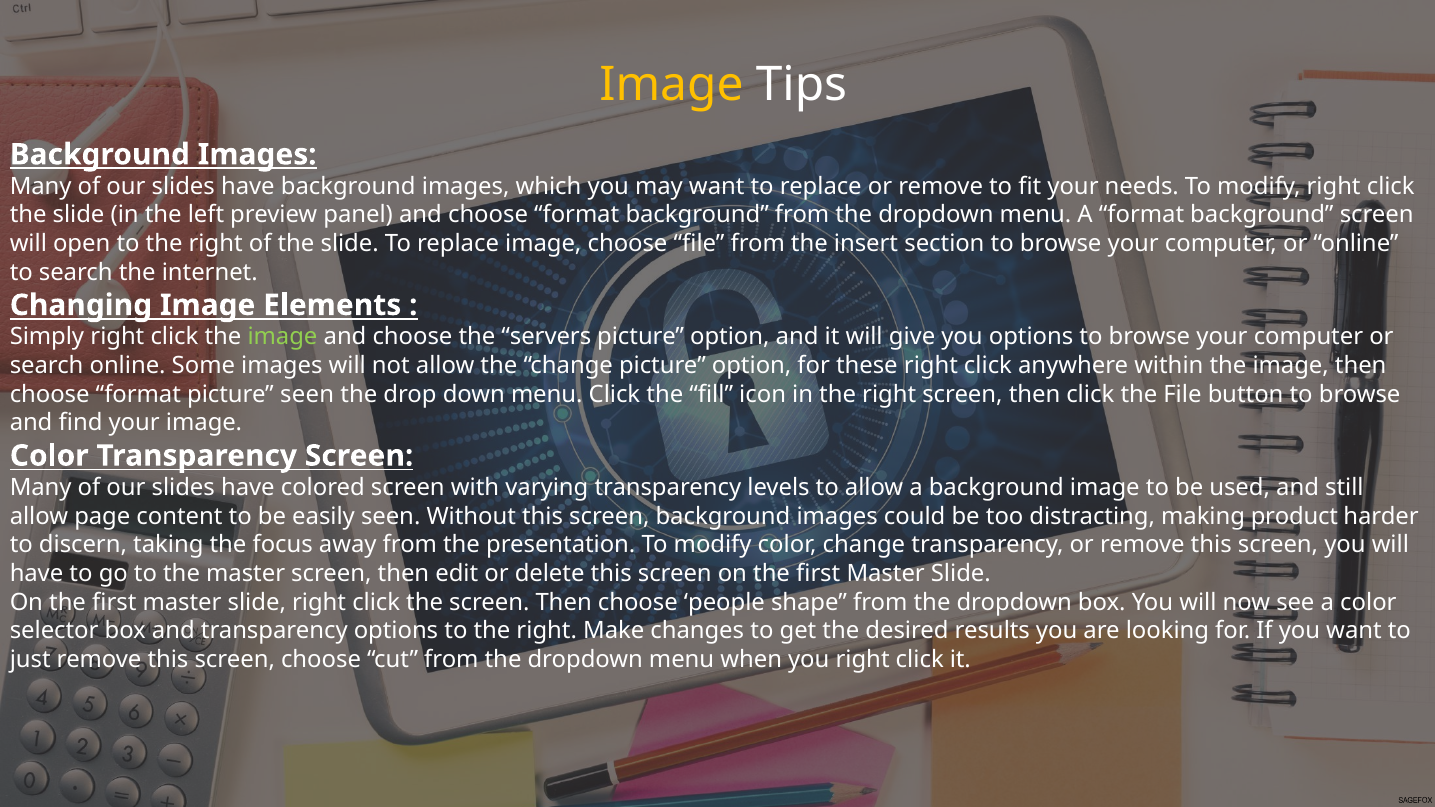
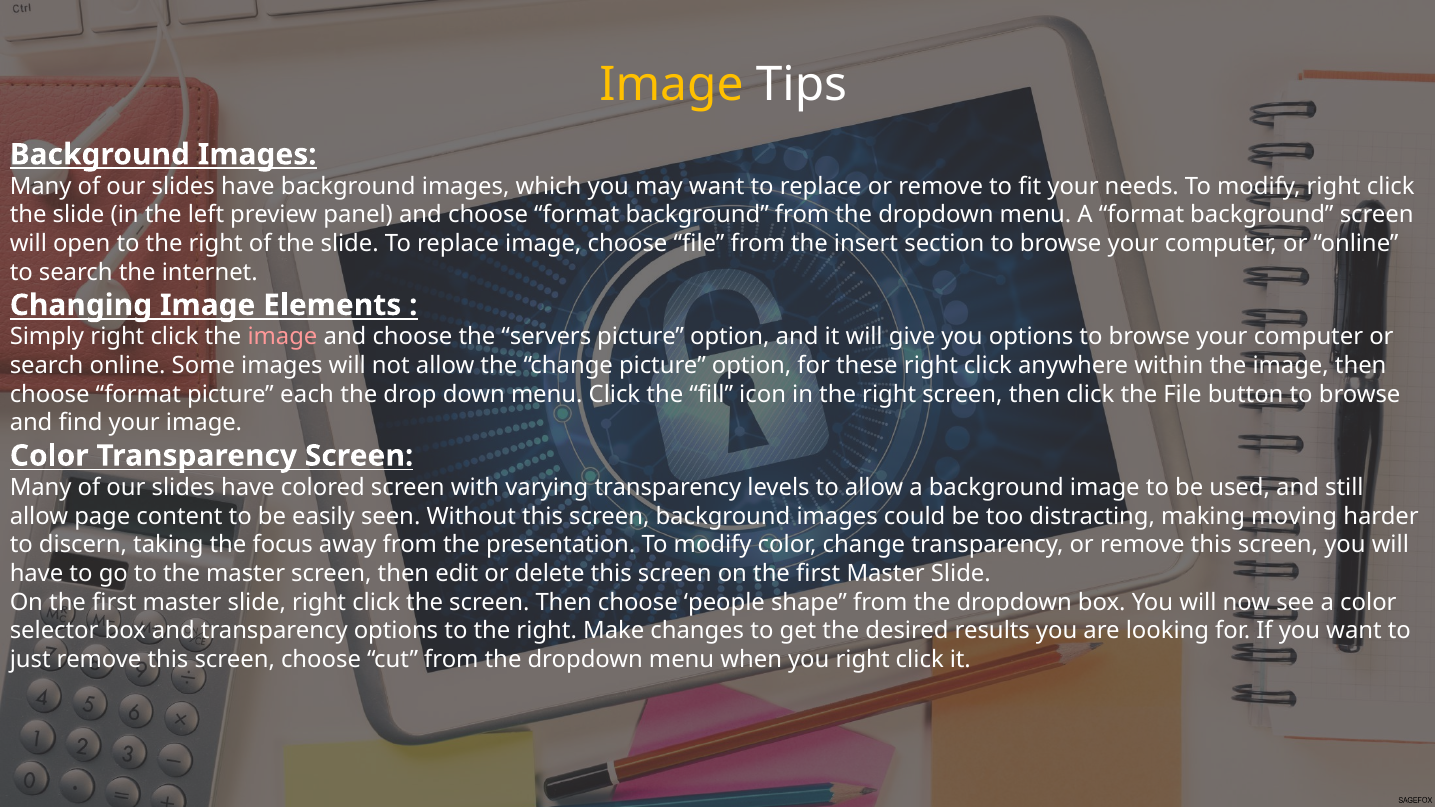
image colour: light green -> pink (282, 337)
picture seen: seen -> each (307, 394)
product: product -> moving (1294, 516)
